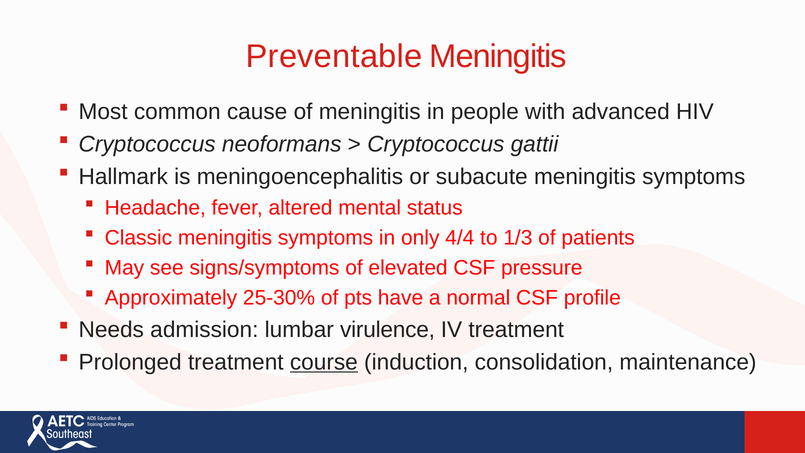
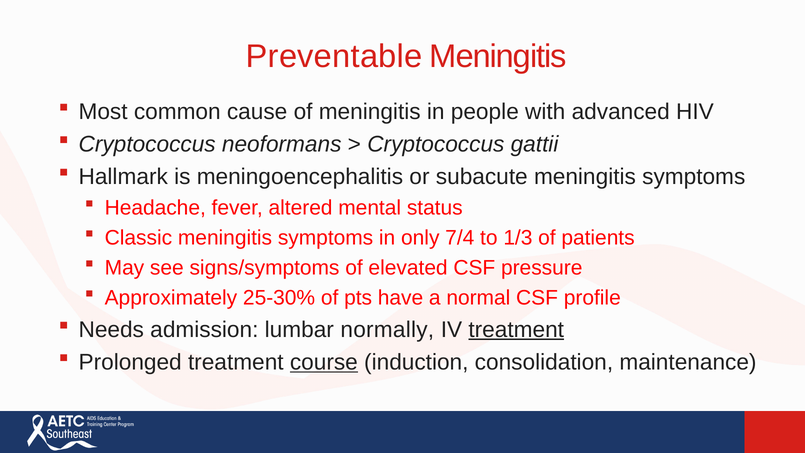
4/4: 4/4 -> 7/4 (460, 238)
virulence: virulence -> normally (387, 329)
treatment underline: none -> present (516, 329)
